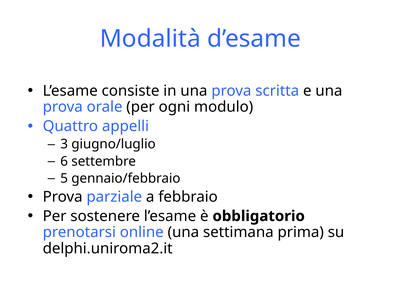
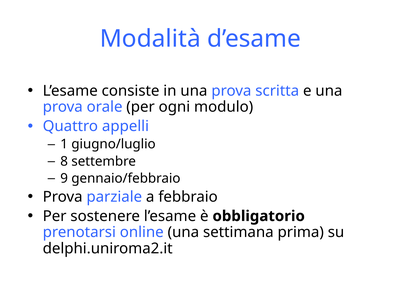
3: 3 -> 1 (64, 145)
6: 6 -> 8 (64, 162)
5: 5 -> 9 (64, 179)
